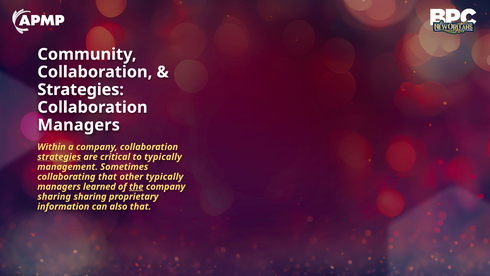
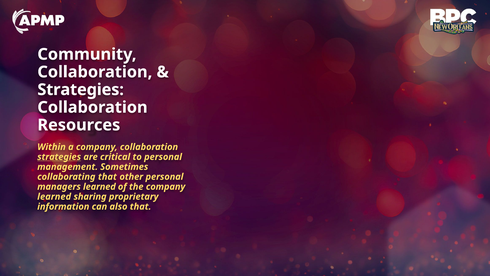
Managers: Managers -> Resources (79, 125)
to typically: typically -> personal (163, 157)
other typically: typically -> personal (165, 177)
the underline: present -> none (136, 186)
sharing: sharing -> learned (54, 196)
